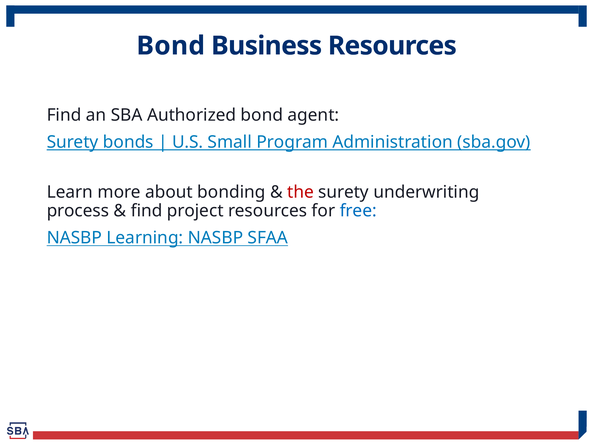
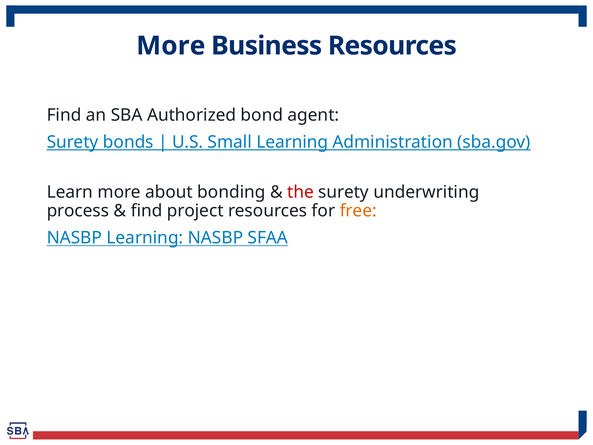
Bond: Bond -> More (171, 46)
Small Program: Program -> Learning (292, 142)
free colour: blue -> orange (358, 211)
